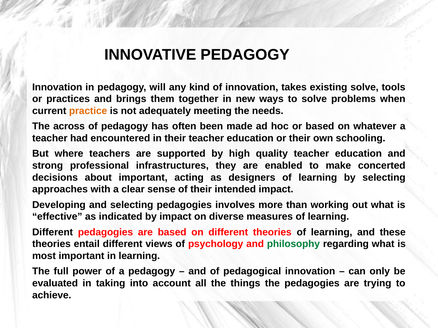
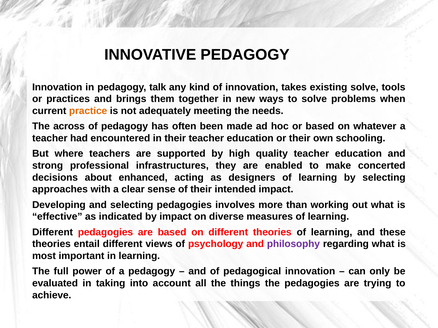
will: will -> talk (158, 87)
about important: important -> enhanced (143, 178)
philosophy colour: green -> purple (293, 244)
